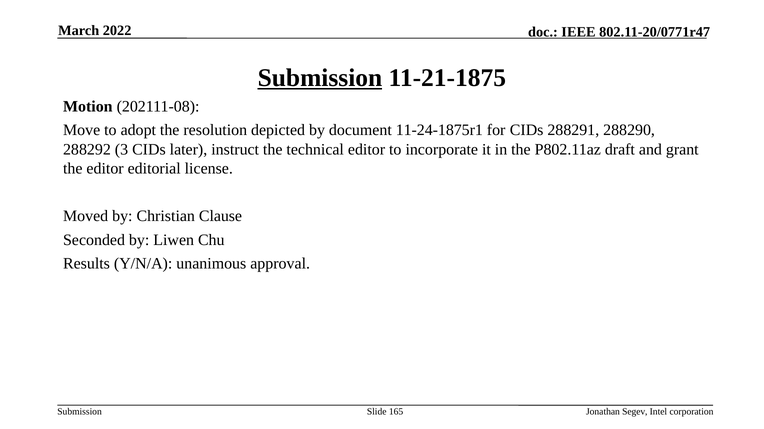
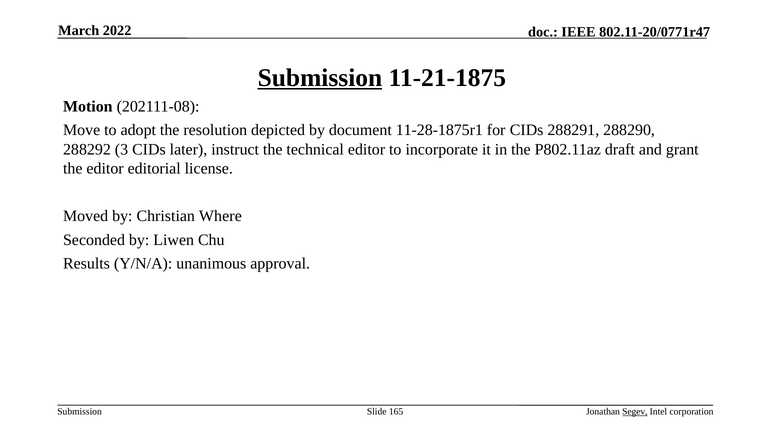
11-24-1875r1: 11-24-1875r1 -> 11-28-1875r1 (439, 130)
Clause: Clause -> Where (220, 216)
Segev underline: none -> present (635, 412)
